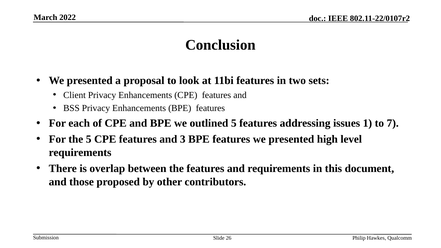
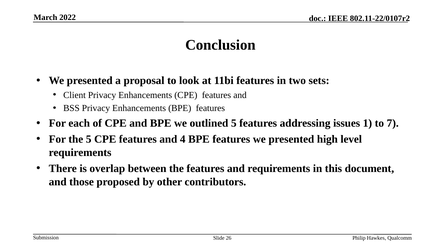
3: 3 -> 4 (183, 139)
